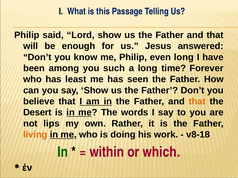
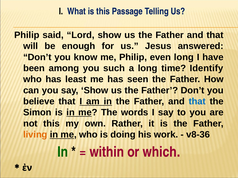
Forever: Forever -> Identify (207, 68)
that colour: orange -> blue (197, 102)
Desert: Desert -> Simon (37, 113)
not lips: lips -> this (52, 124)
v8-18: v8-18 -> v8-36 (198, 135)
